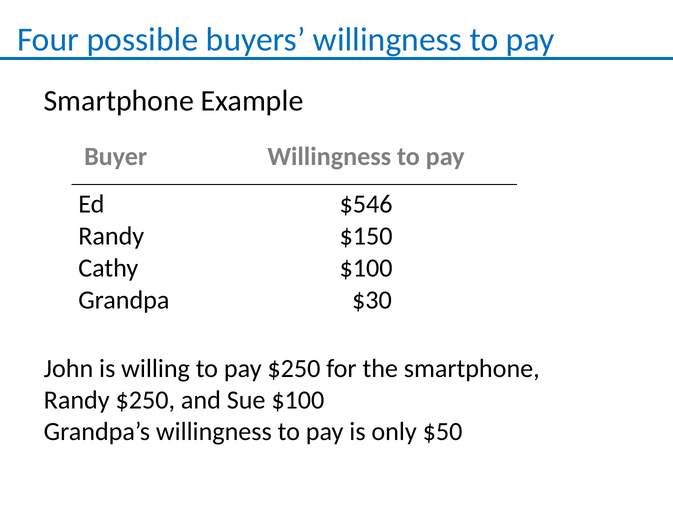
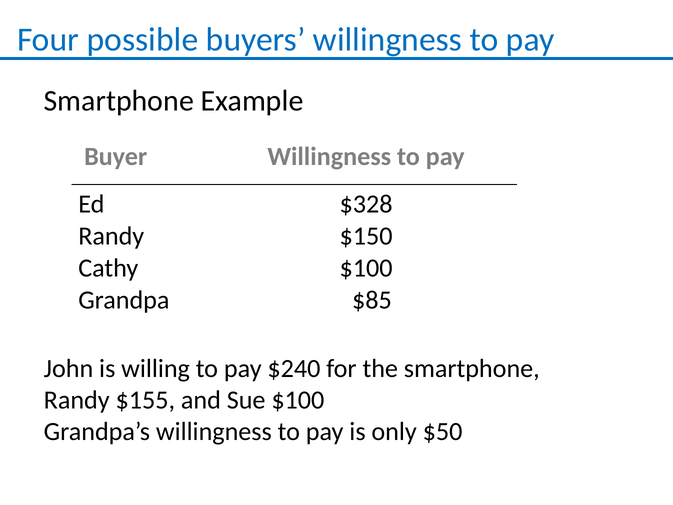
$546: $546 -> $328 (366, 204)
$30: $30 -> $85 (372, 300)
pay $250: $250 -> $240 (294, 368)
Randy $250: $250 -> $155 (145, 400)
